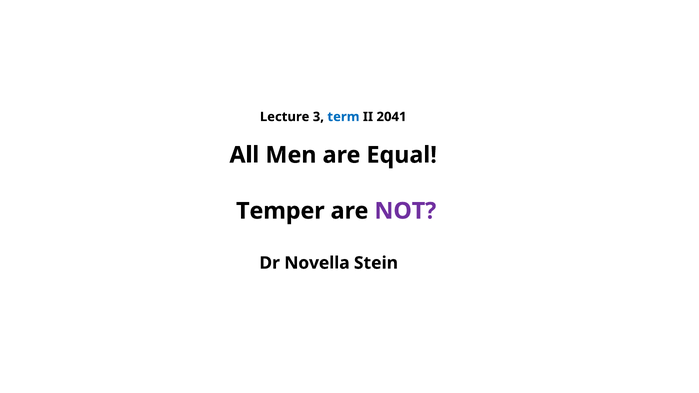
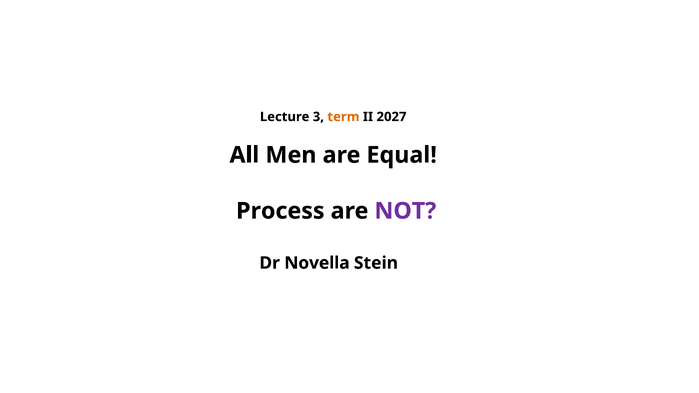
term colour: blue -> orange (343, 117)
2041: 2041 -> 2027 (392, 117)
Temper: Temper -> Process (280, 211)
